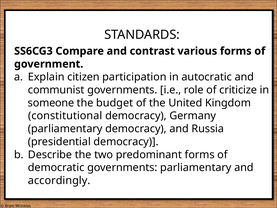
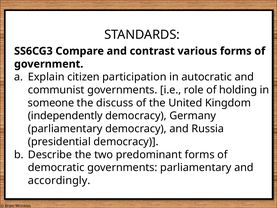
criticize: criticize -> holding (238, 90)
budget: budget -> discuss (115, 103)
constitutional: constitutional -> independently (65, 116)
